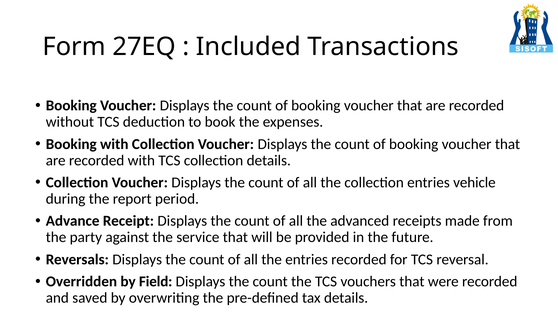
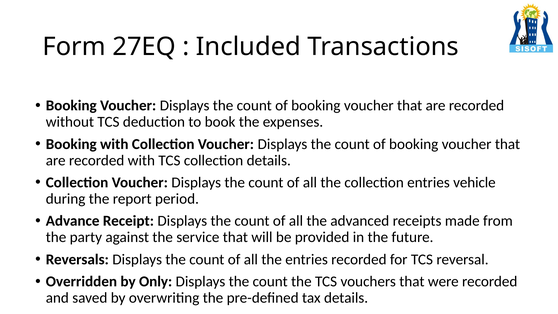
Field: Field -> Only (156, 281)
